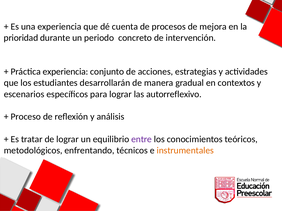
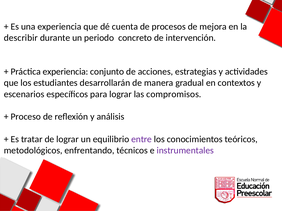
prioridad: prioridad -> describir (21, 38)
autorreflexivo: autorreflexivo -> compromisos (174, 94)
instrumentales colour: orange -> purple (185, 151)
